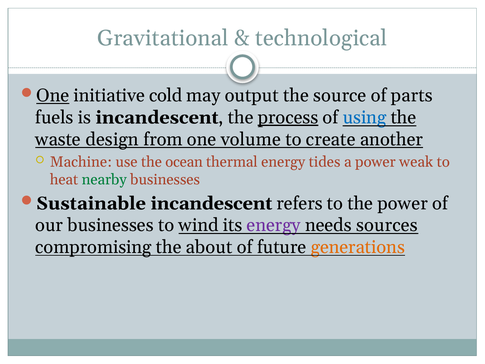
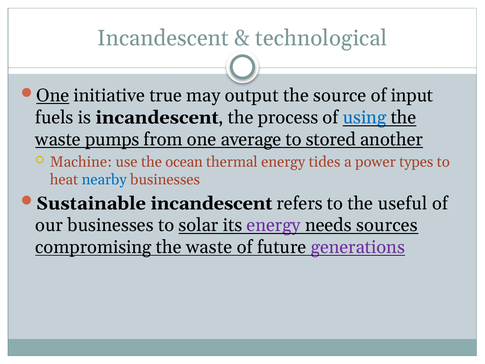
Gravitational: Gravitational -> Incandescent (163, 38)
cold: cold -> true (166, 96)
parts: parts -> input (412, 96)
process underline: present -> none (288, 117)
design: design -> pumps (112, 139)
volume: volume -> average (251, 139)
create: create -> stored (331, 139)
weak: weak -> types (416, 162)
nearby colour: green -> blue (104, 180)
the power: power -> useful (403, 203)
wind: wind -> solar (199, 225)
compromising the about: about -> waste (209, 247)
generations colour: orange -> purple (358, 247)
